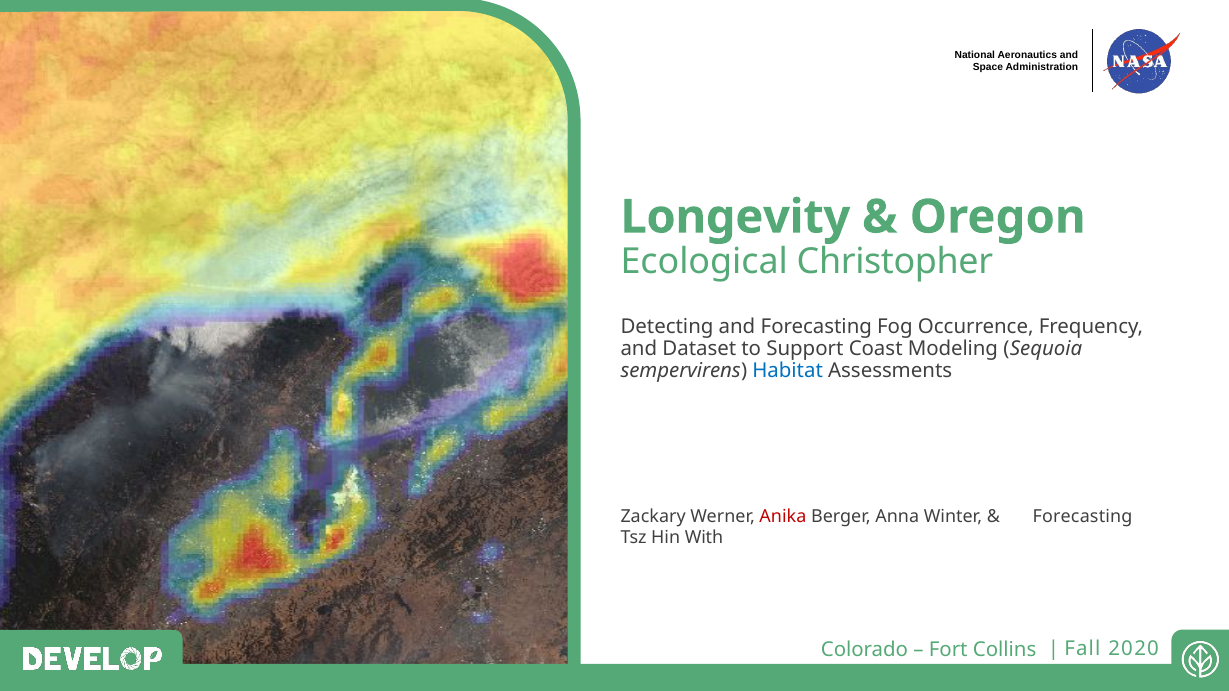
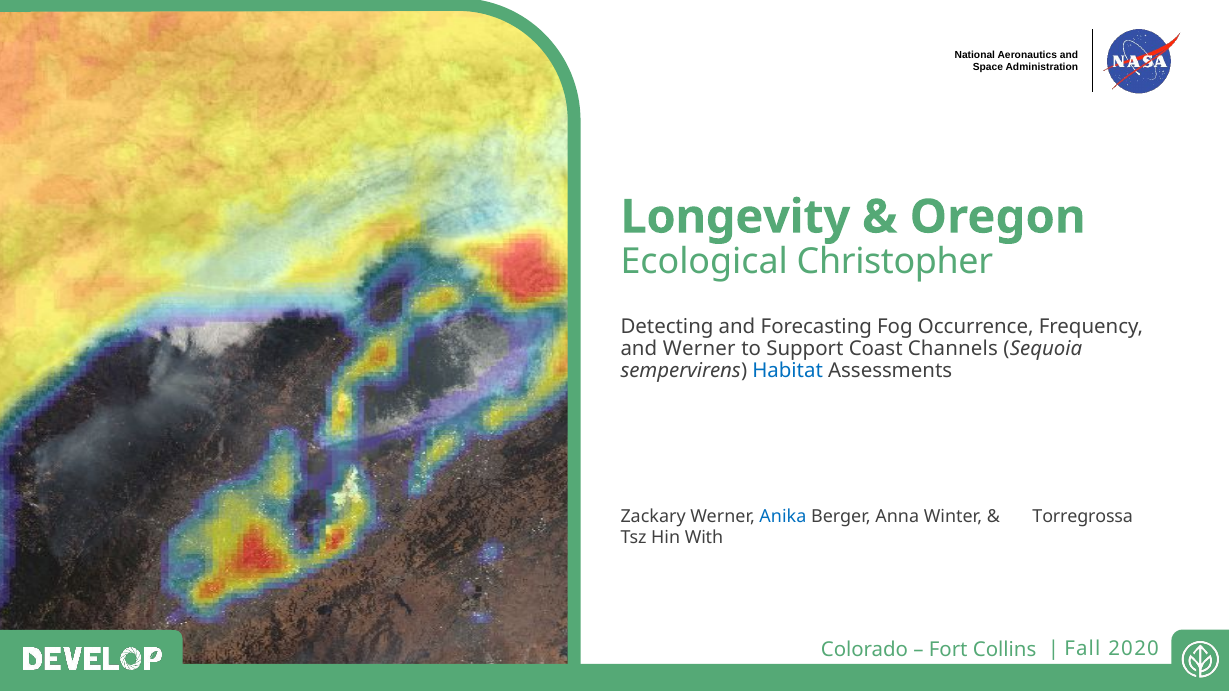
and Dataset: Dataset -> Werner (699, 349)
Modeling: Modeling -> Channels (953, 349)
Anika colour: red -> blue (783, 517)
Forecasting: Forecasting -> Torregrossa (1083, 517)
